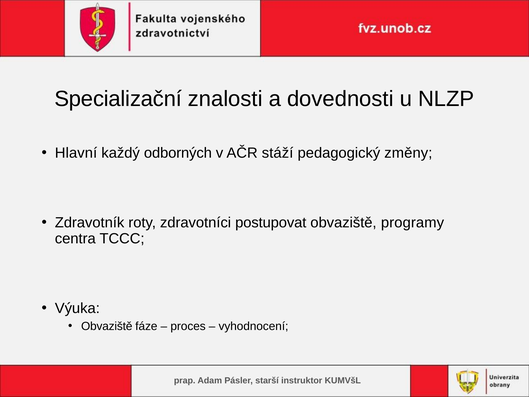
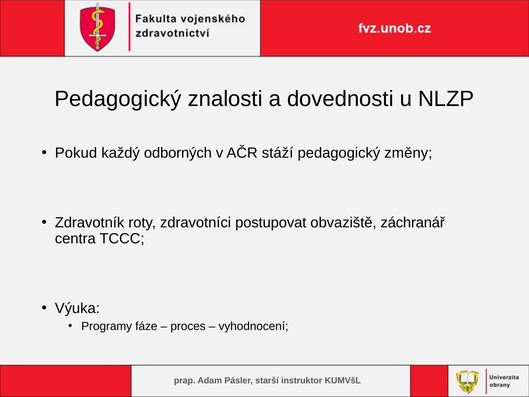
Specializační: Specializační -> Pedagogický (118, 99)
Hlavní: Hlavní -> Pokud (76, 153)
programy: programy -> záchranář (413, 222)
Obvaziště: Obvaziště -> Programy (107, 326)
